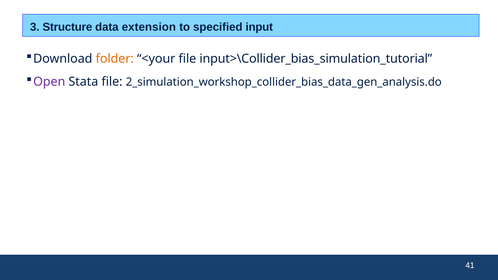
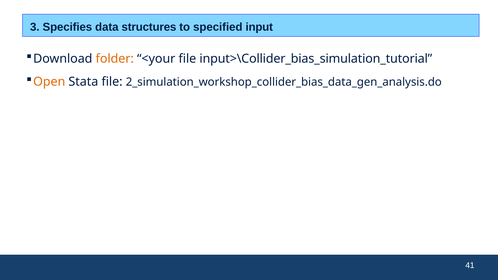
Structure: Structure -> Specifies (67, 27)
extension: extension -> structures (149, 27)
Open colour: purple -> orange (49, 82)
